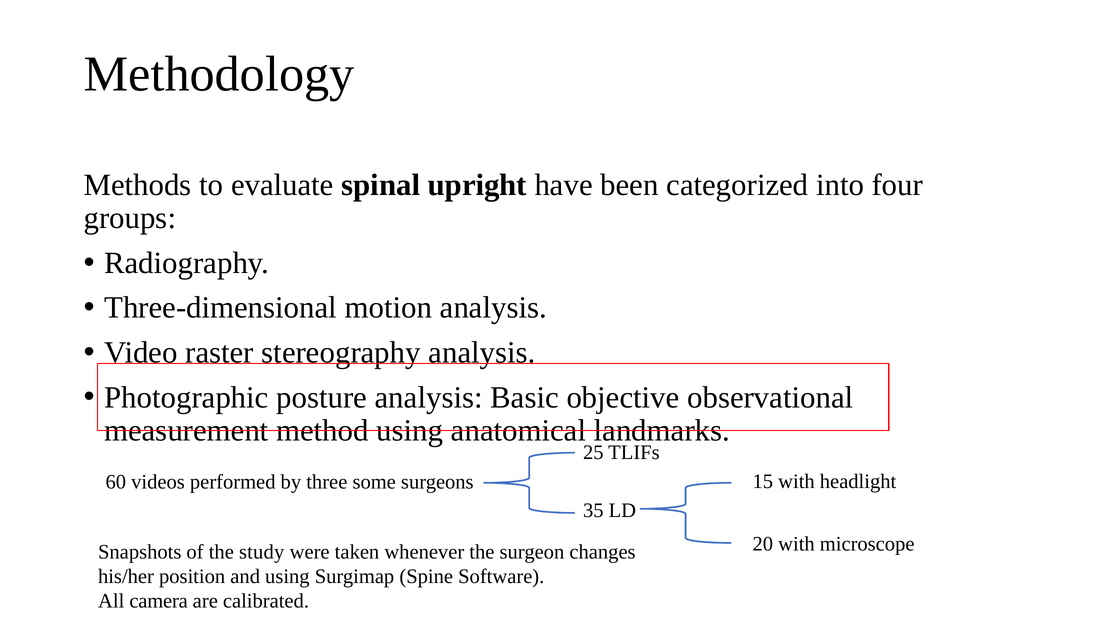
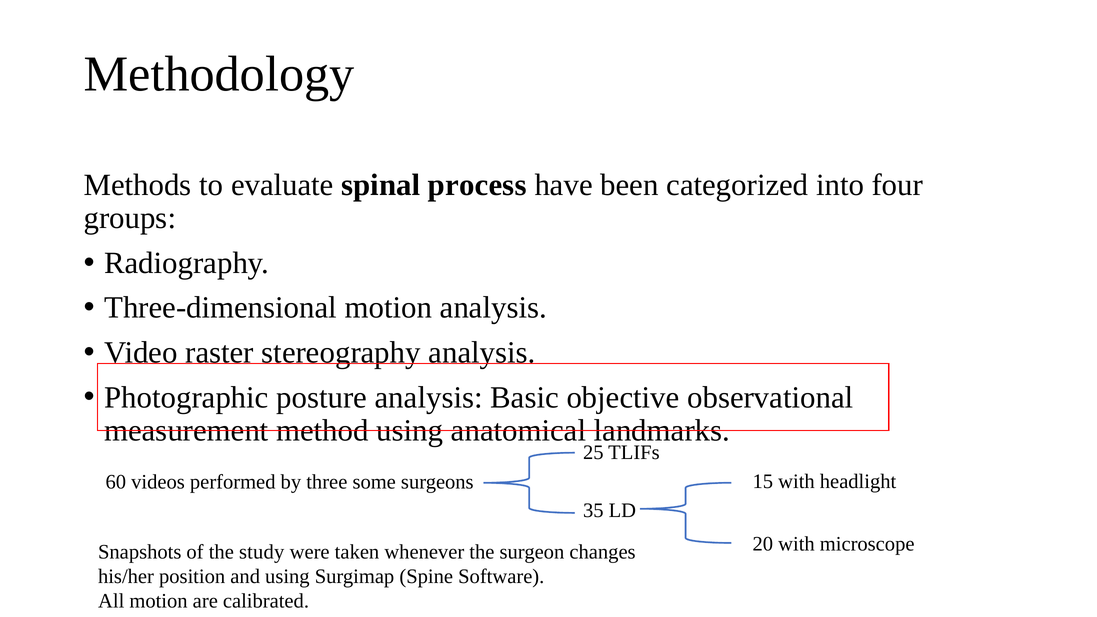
upright: upright -> process (477, 185)
All camera: camera -> motion (159, 601)
